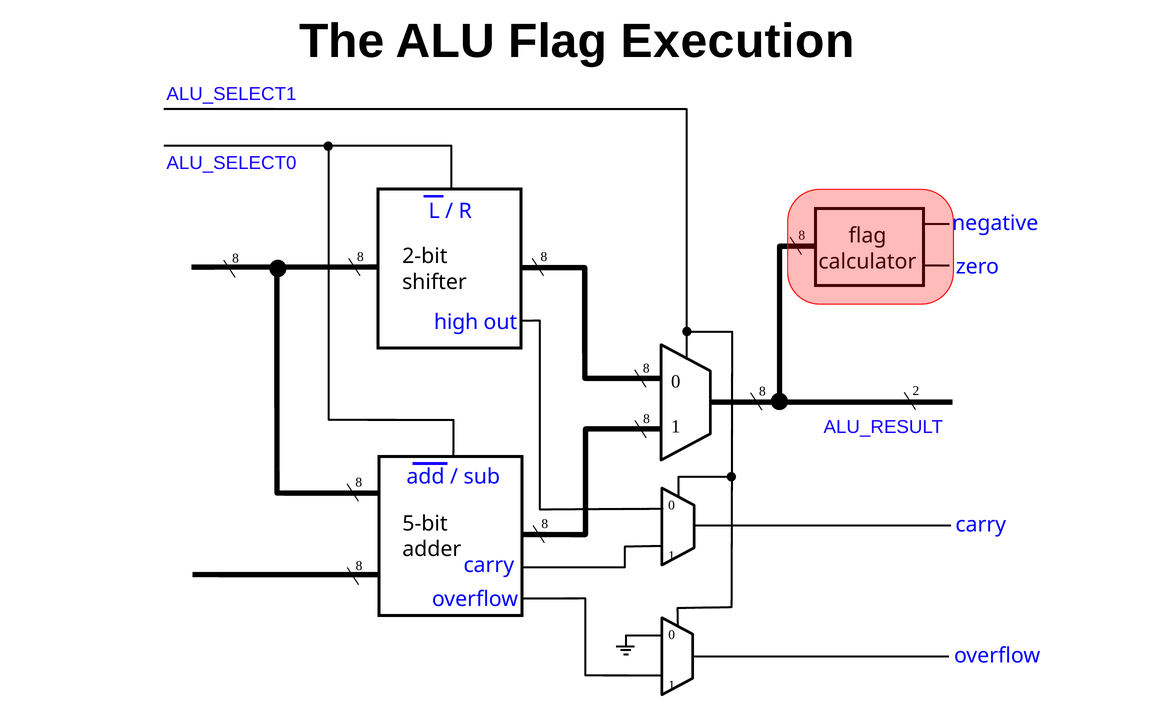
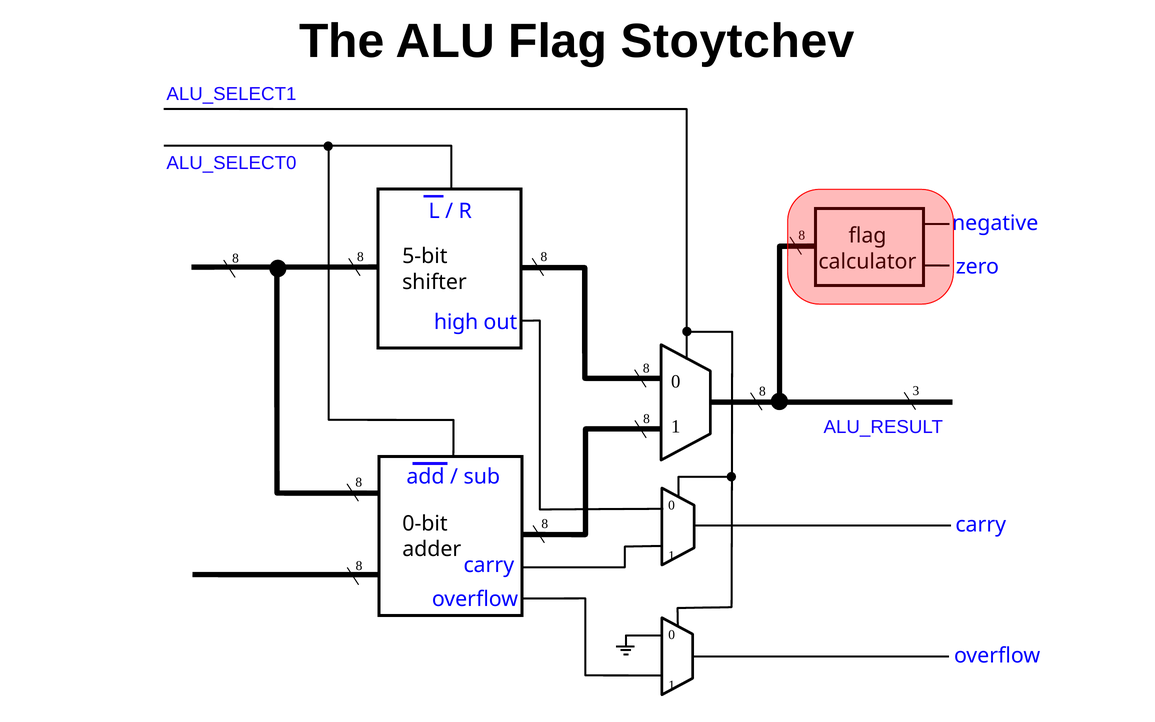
Execution: Execution -> Stoytchev (738, 41)
2-bit: 2-bit -> 5-bit (425, 256)
2: 2 -> 3 (916, 391)
5-bit: 5-bit -> 0-bit (425, 524)
